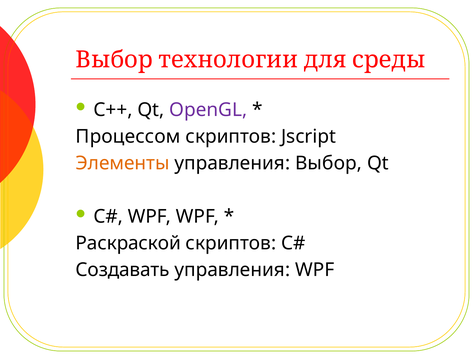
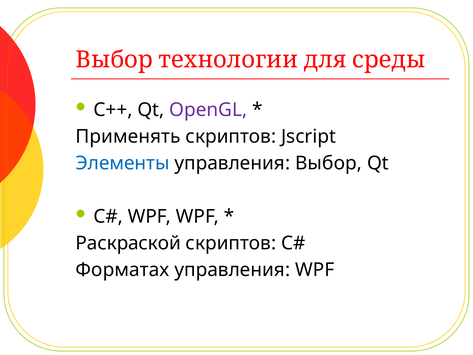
Процессом: Процессом -> Применять (128, 136)
Элементы colour: orange -> blue (123, 163)
Создавать: Создавать -> Форматах (122, 270)
